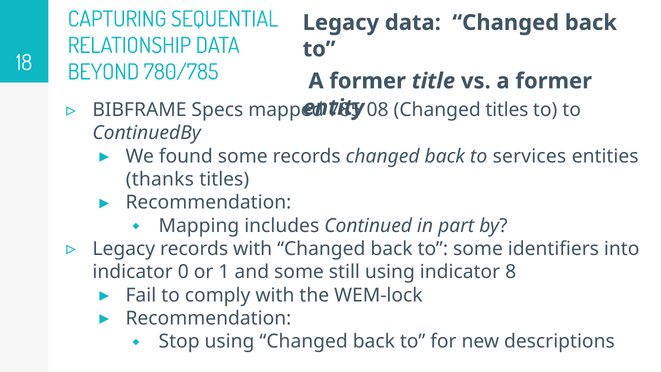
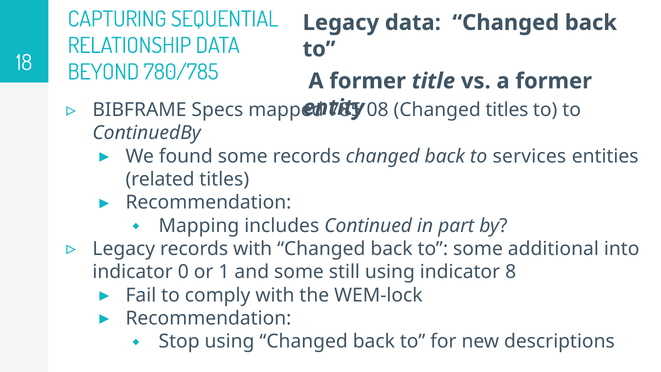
thanks: thanks -> related (160, 179)
identifiers: identifiers -> additional (553, 249)
